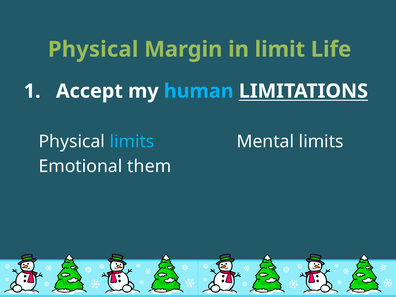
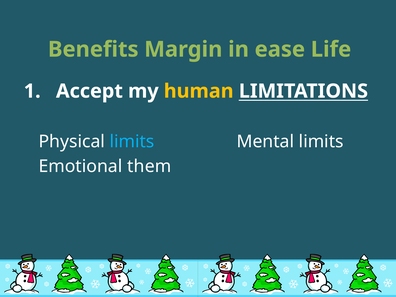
Physical: Physical -> Benefits (93, 49)
limit: limit -> ease (280, 49)
human colour: light blue -> yellow (199, 91)
